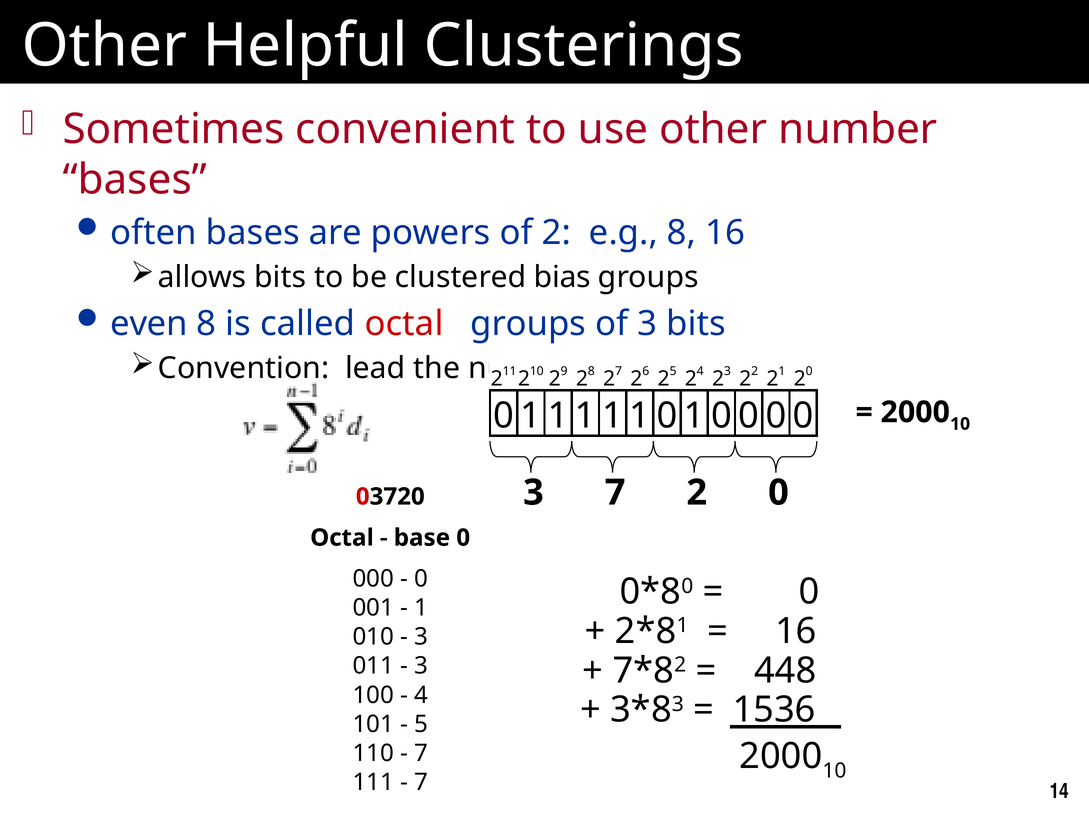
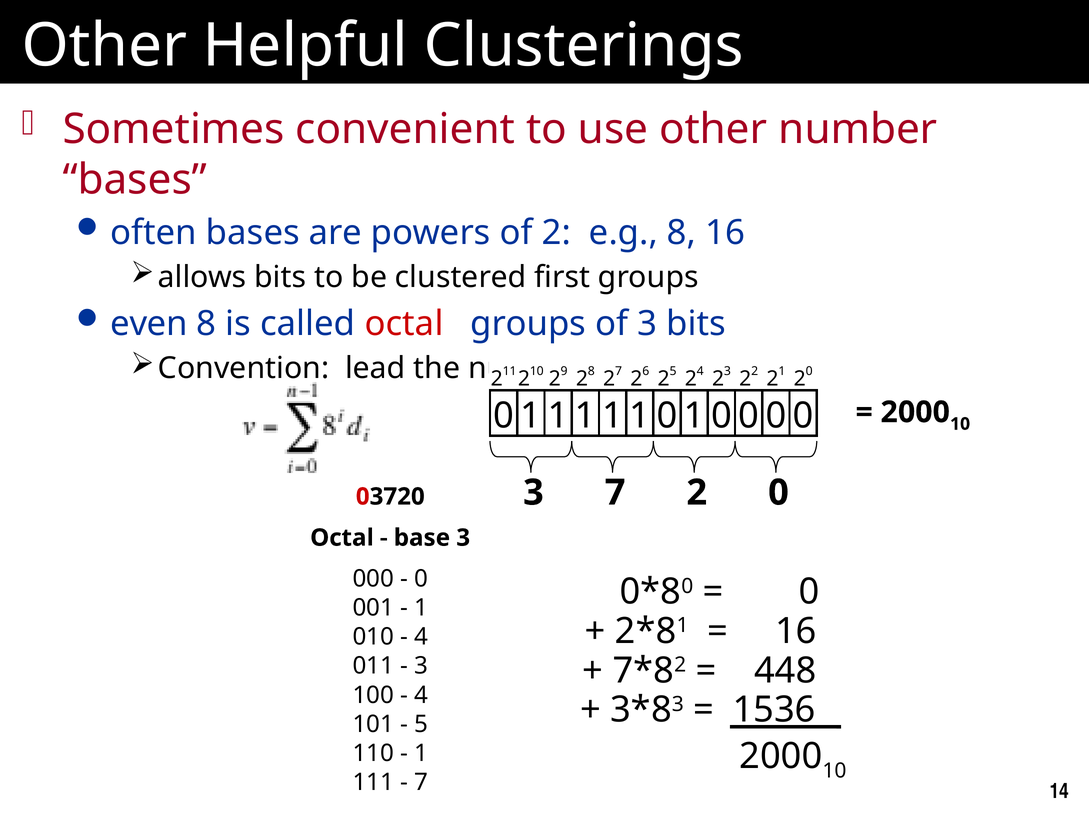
bias: bias -> first (562, 277)
base 0: 0 -> 3 (463, 538)
3: 3 -> 4 (421, 637)
7: 7 -> 1 (421, 753)
